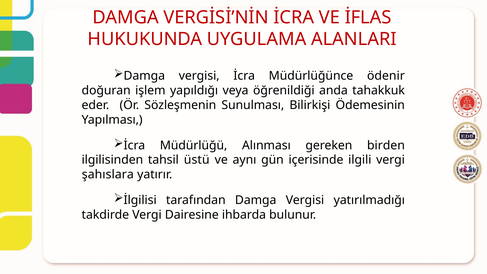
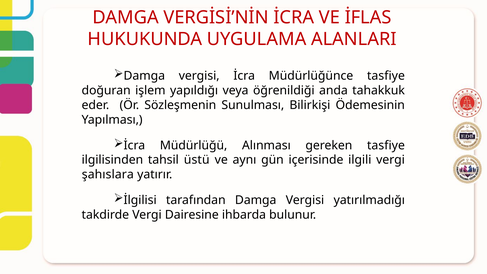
Müdürlüğünce ödenir: ödenir -> tasfiye (386, 76)
gereken birden: birden -> tasfiye (386, 145)
